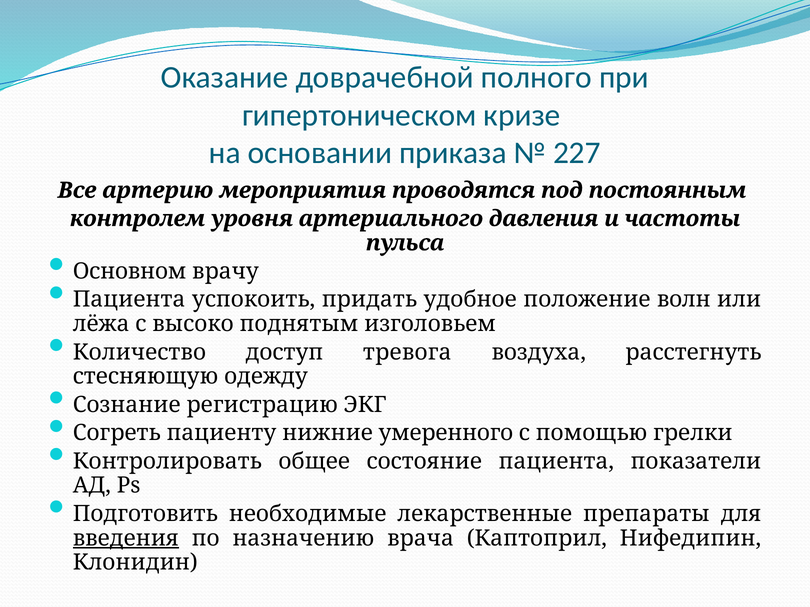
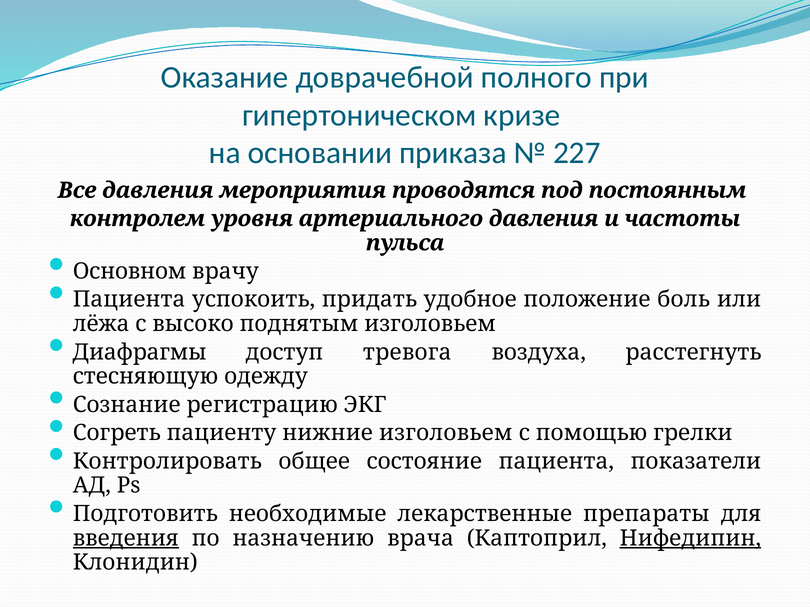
Все артерию: артерию -> давления (158, 191)
волн: волн -> боль (684, 300)
Количество: Количество -> Диафрагмы (140, 352)
нижние умеренного: умеренного -> изголовьем (446, 433)
Нифедипин underline: none -> present (690, 539)
